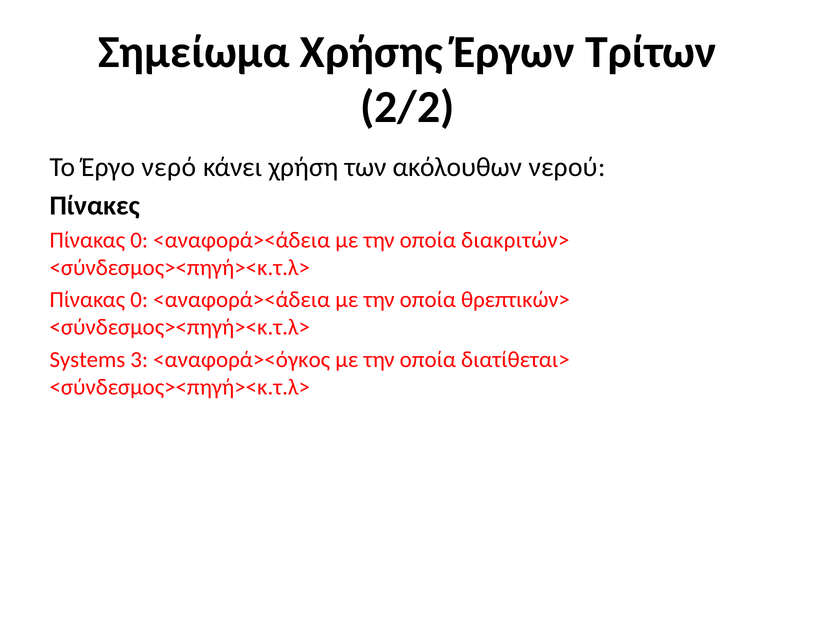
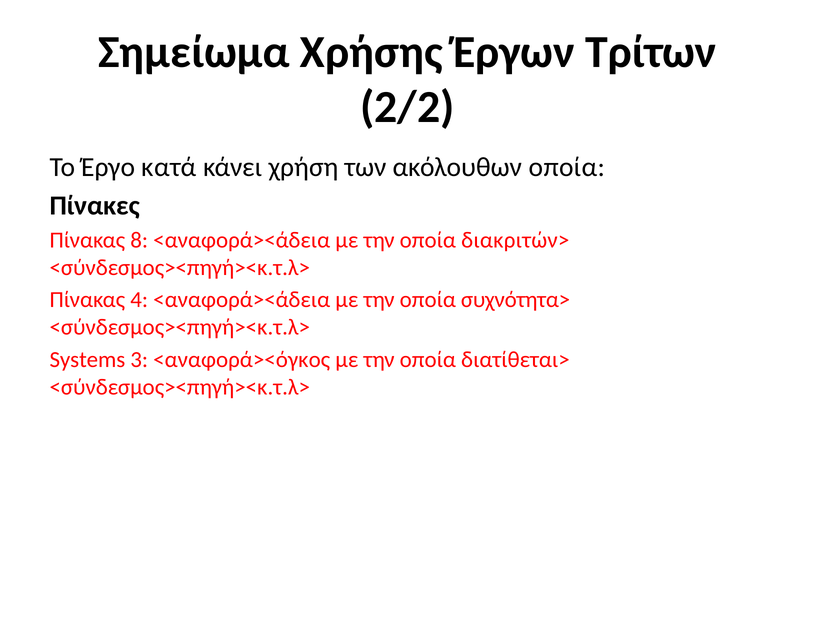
νερό: νερό -> κατά (169, 167)
ακόλουθων νερού: νερού -> οποία (567, 167)
0: 0 -> 8 (139, 240)
0: 0 -> 4 (139, 300)
θρεπτικών>: θρεπτικών> -> συχνότητα> (516, 300)
